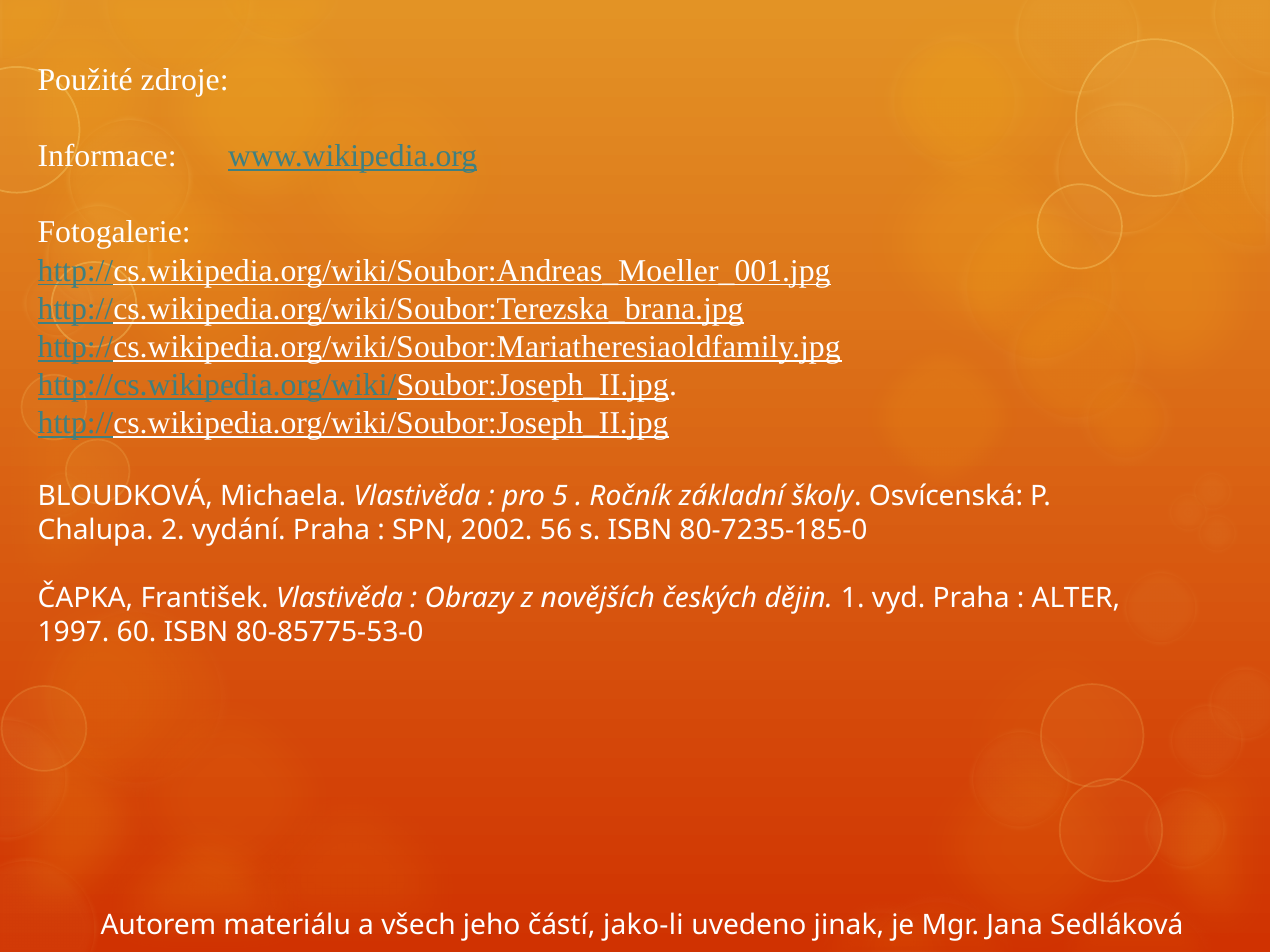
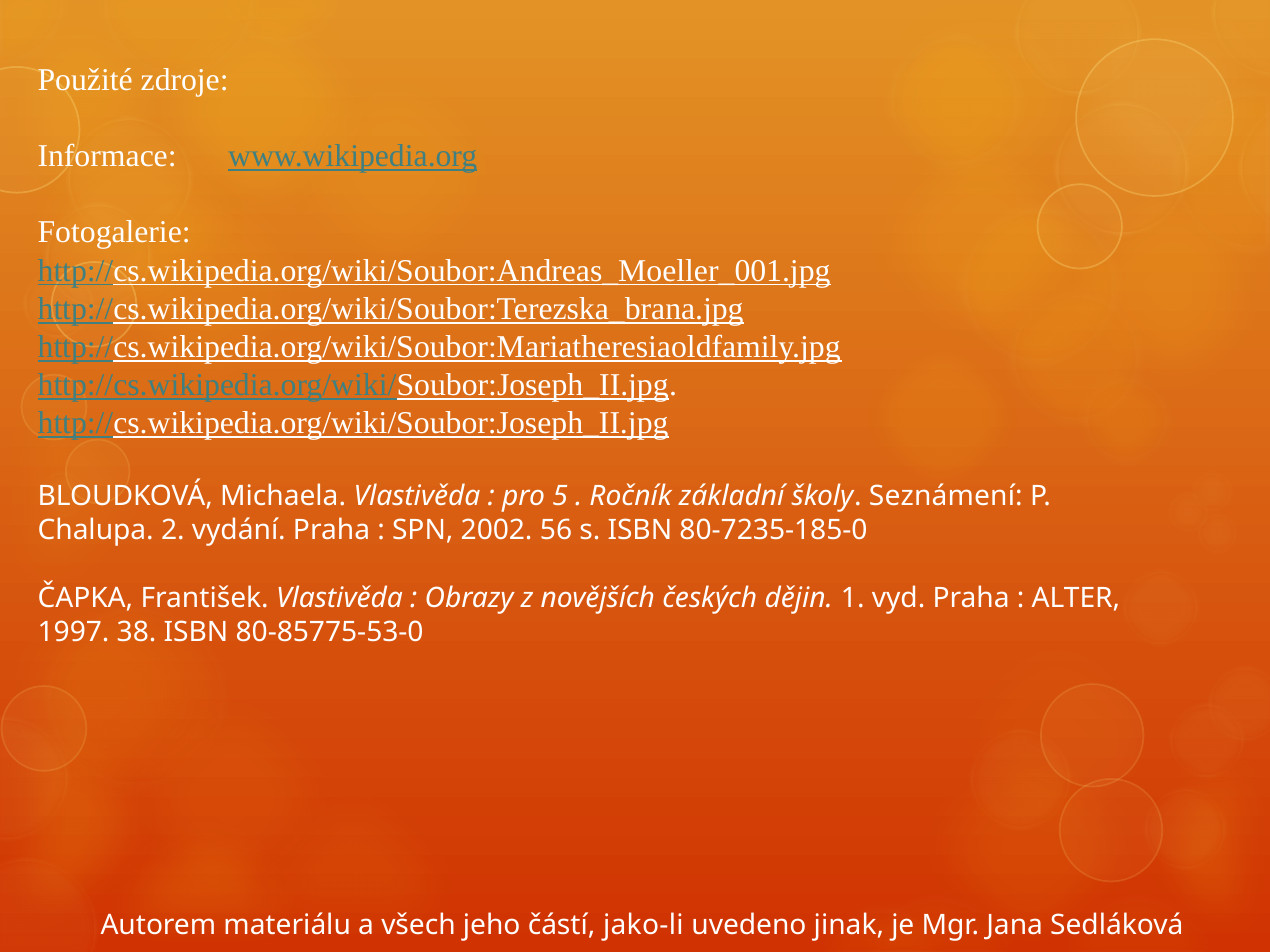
Osvícenská: Osvícenská -> Seznámení (946, 497)
60: 60 -> 38 (137, 632)
